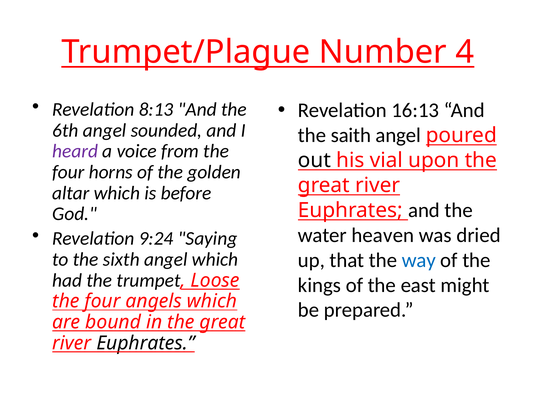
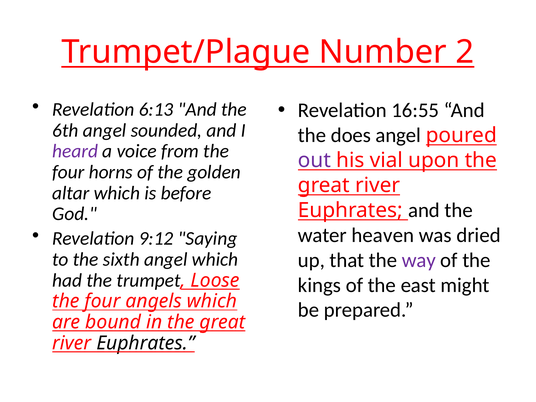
4: 4 -> 2 (465, 52)
8:13: 8:13 -> 6:13 (156, 109)
16:13: 16:13 -> 16:55 (415, 110)
saith: saith -> does (351, 135)
out colour: black -> purple (314, 160)
9:24: 9:24 -> 9:12 (156, 239)
way colour: blue -> purple (419, 260)
